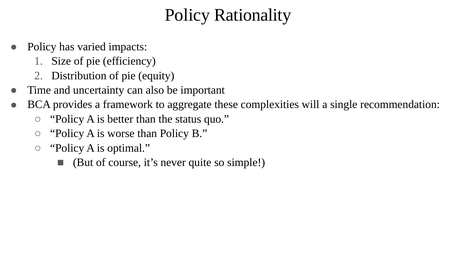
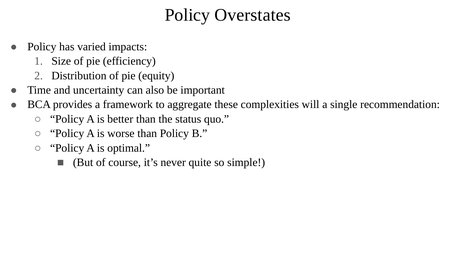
Rationality: Rationality -> Overstates (253, 15)
